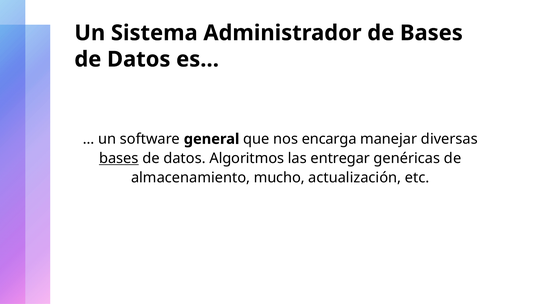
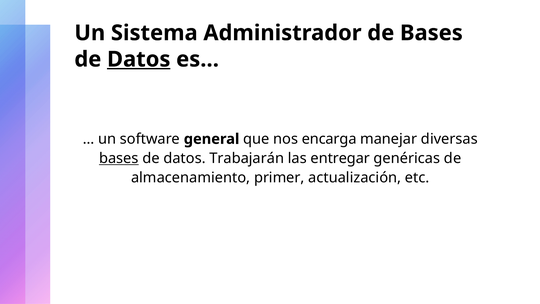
Datos underline: none -> present (139, 59)
Algoritmos: Algoritmos -> Trabajarán (247, 158)
mucho: mucho -> primer (279, 178)
